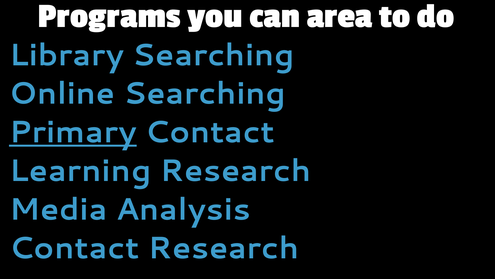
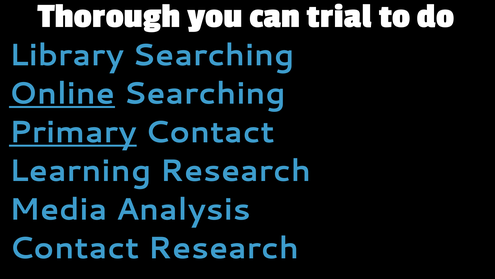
Programs: Programs -> Thorough (109, 15)
area: area -> trial (339, 15)
Online underline: none -> present (62, 94)
